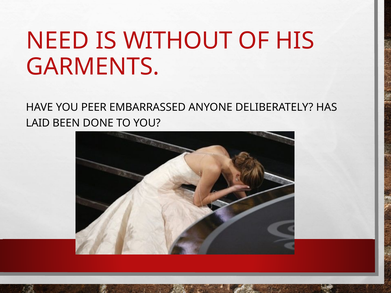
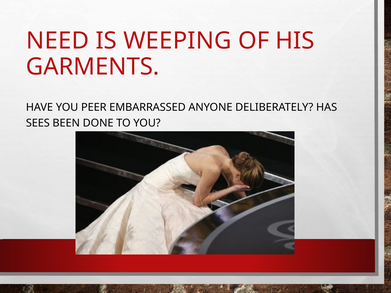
WITHOUT: WITHOUT -> WEEPING (177, 41)
LAID: LAID -> SEES (38, 123)
